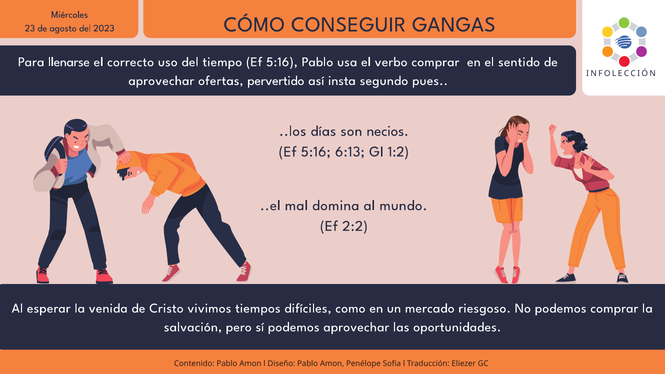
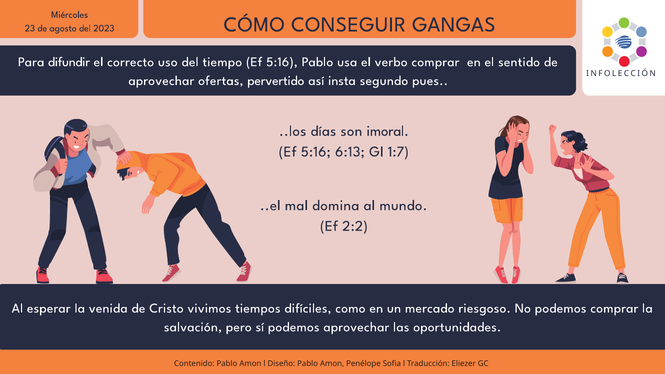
llenarse: llenarse -> difundir (69, 62)
necios: necios -> imoral (388, 131)
1:2: 1:2 -> 1:7 (398, 152)
